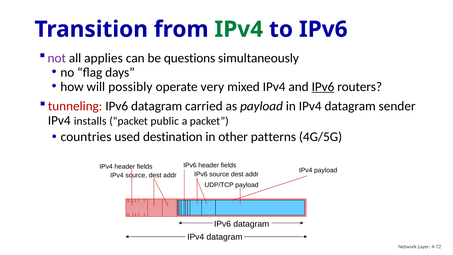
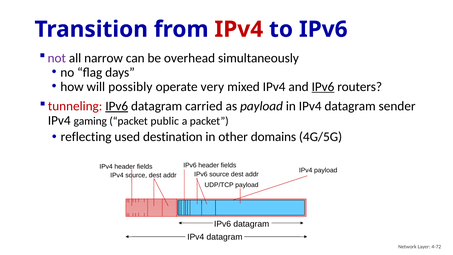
IPv4 colour: green -> red (239, 29)
applies: applies -> narrow (104, 58)
questions: questions -> overhead (190, 58)
IPv6 underline: none -> present (117, 106)
installs: installs -> gaming (90, 121)
countries: countries -> reflecting (86, 137)
patterns: patterns -> domains (273, 137)
